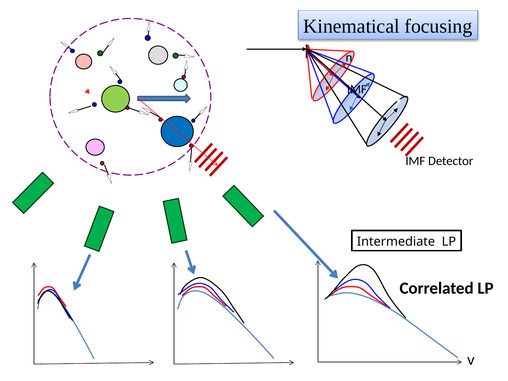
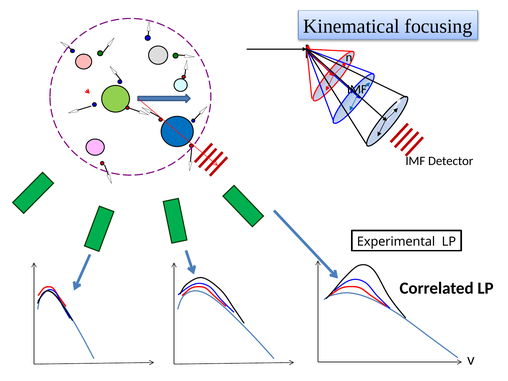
Intermediate: Intermediate -> Experimental (396, 242)
